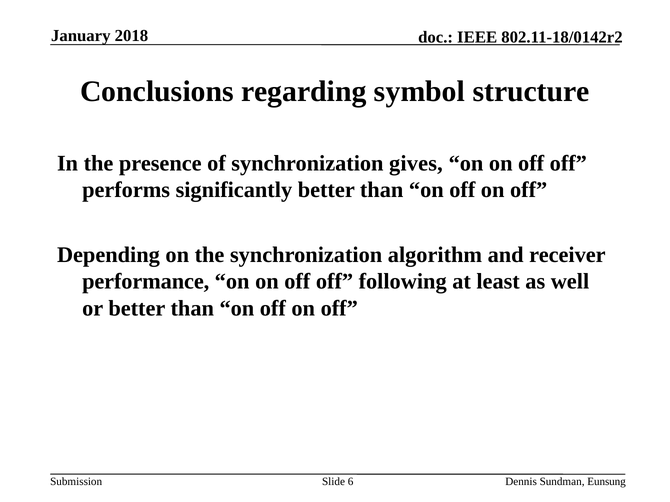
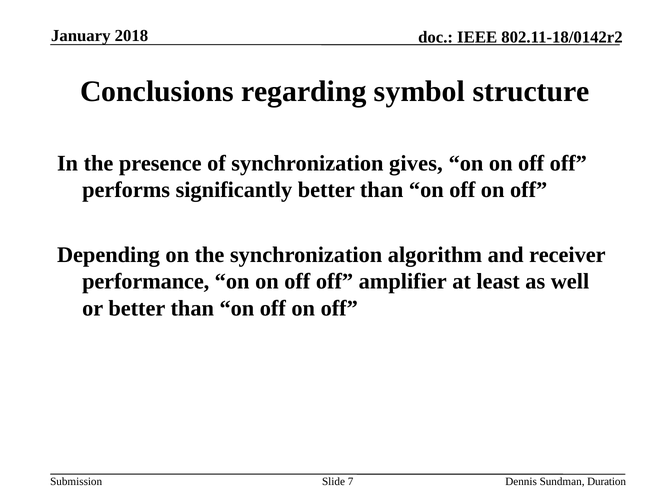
following: following -> amplifier (403, 282)
6: 6 -> 7 (351, 482)
Eunsung: Eunsung -> Duration (607, 482)
